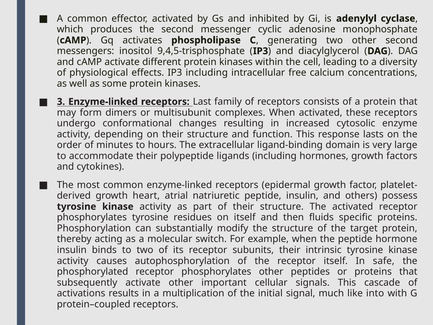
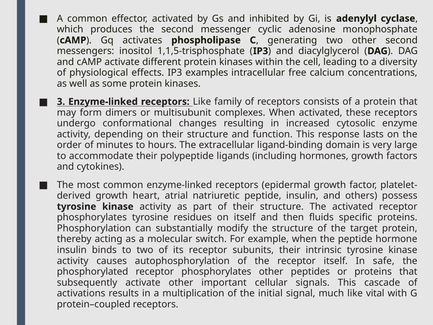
9,4,5-trisphosphate: 9,4,5-trisphosphate -> 1,1,5-trisphosphate (201, 51)
IP3 including: including -> examples (207, 73)
receptors Last: Last -> Like (202, 102)
into: into -> vital (375, 293)
